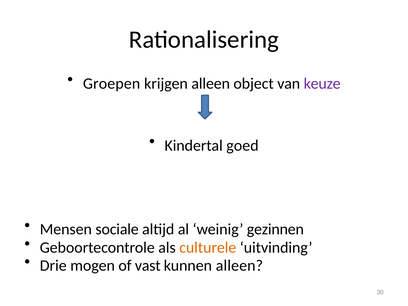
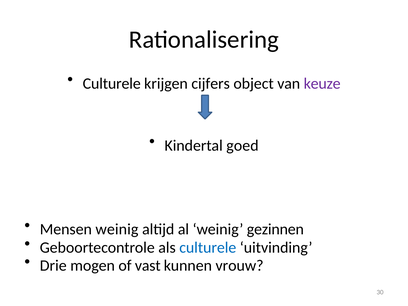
Groepen: Groepen -> Culturele (112, 83)
krijgen alleen: alleen -> cijfers (211, 83)
Mensen sociale: sociale -> weinig (117, 229)
culturele colour: orange -> blue (208, 248)
kunnen alleen: alleen -> vrouw (240, 266)
